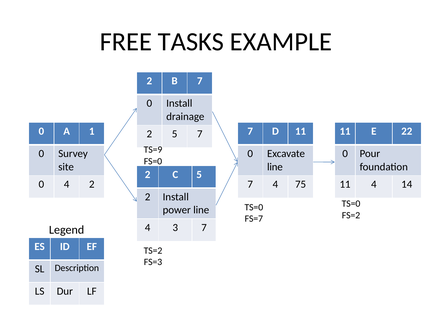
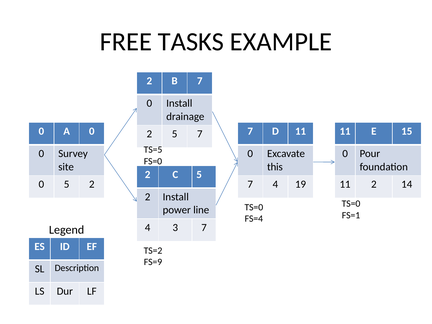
A 1: 1 -> 0 (92, 131)
22: 22 -> 15 (407, 131)
TS=9: TS=9 -> TS=5 (153, 150)
line: line -> this (275, 167)
0 4: 4 -> 5 (67, 184)
75: 75 -> 19 (301, 184)
11 4: 4 -> 2 (374, 184)
FS=2: FS=2 -> FS=1 (351, 215)
FS=7: FS=7 -> FS=4 (254, 219)
FS=3: FS=3 -> FS=9 (153, 262)
